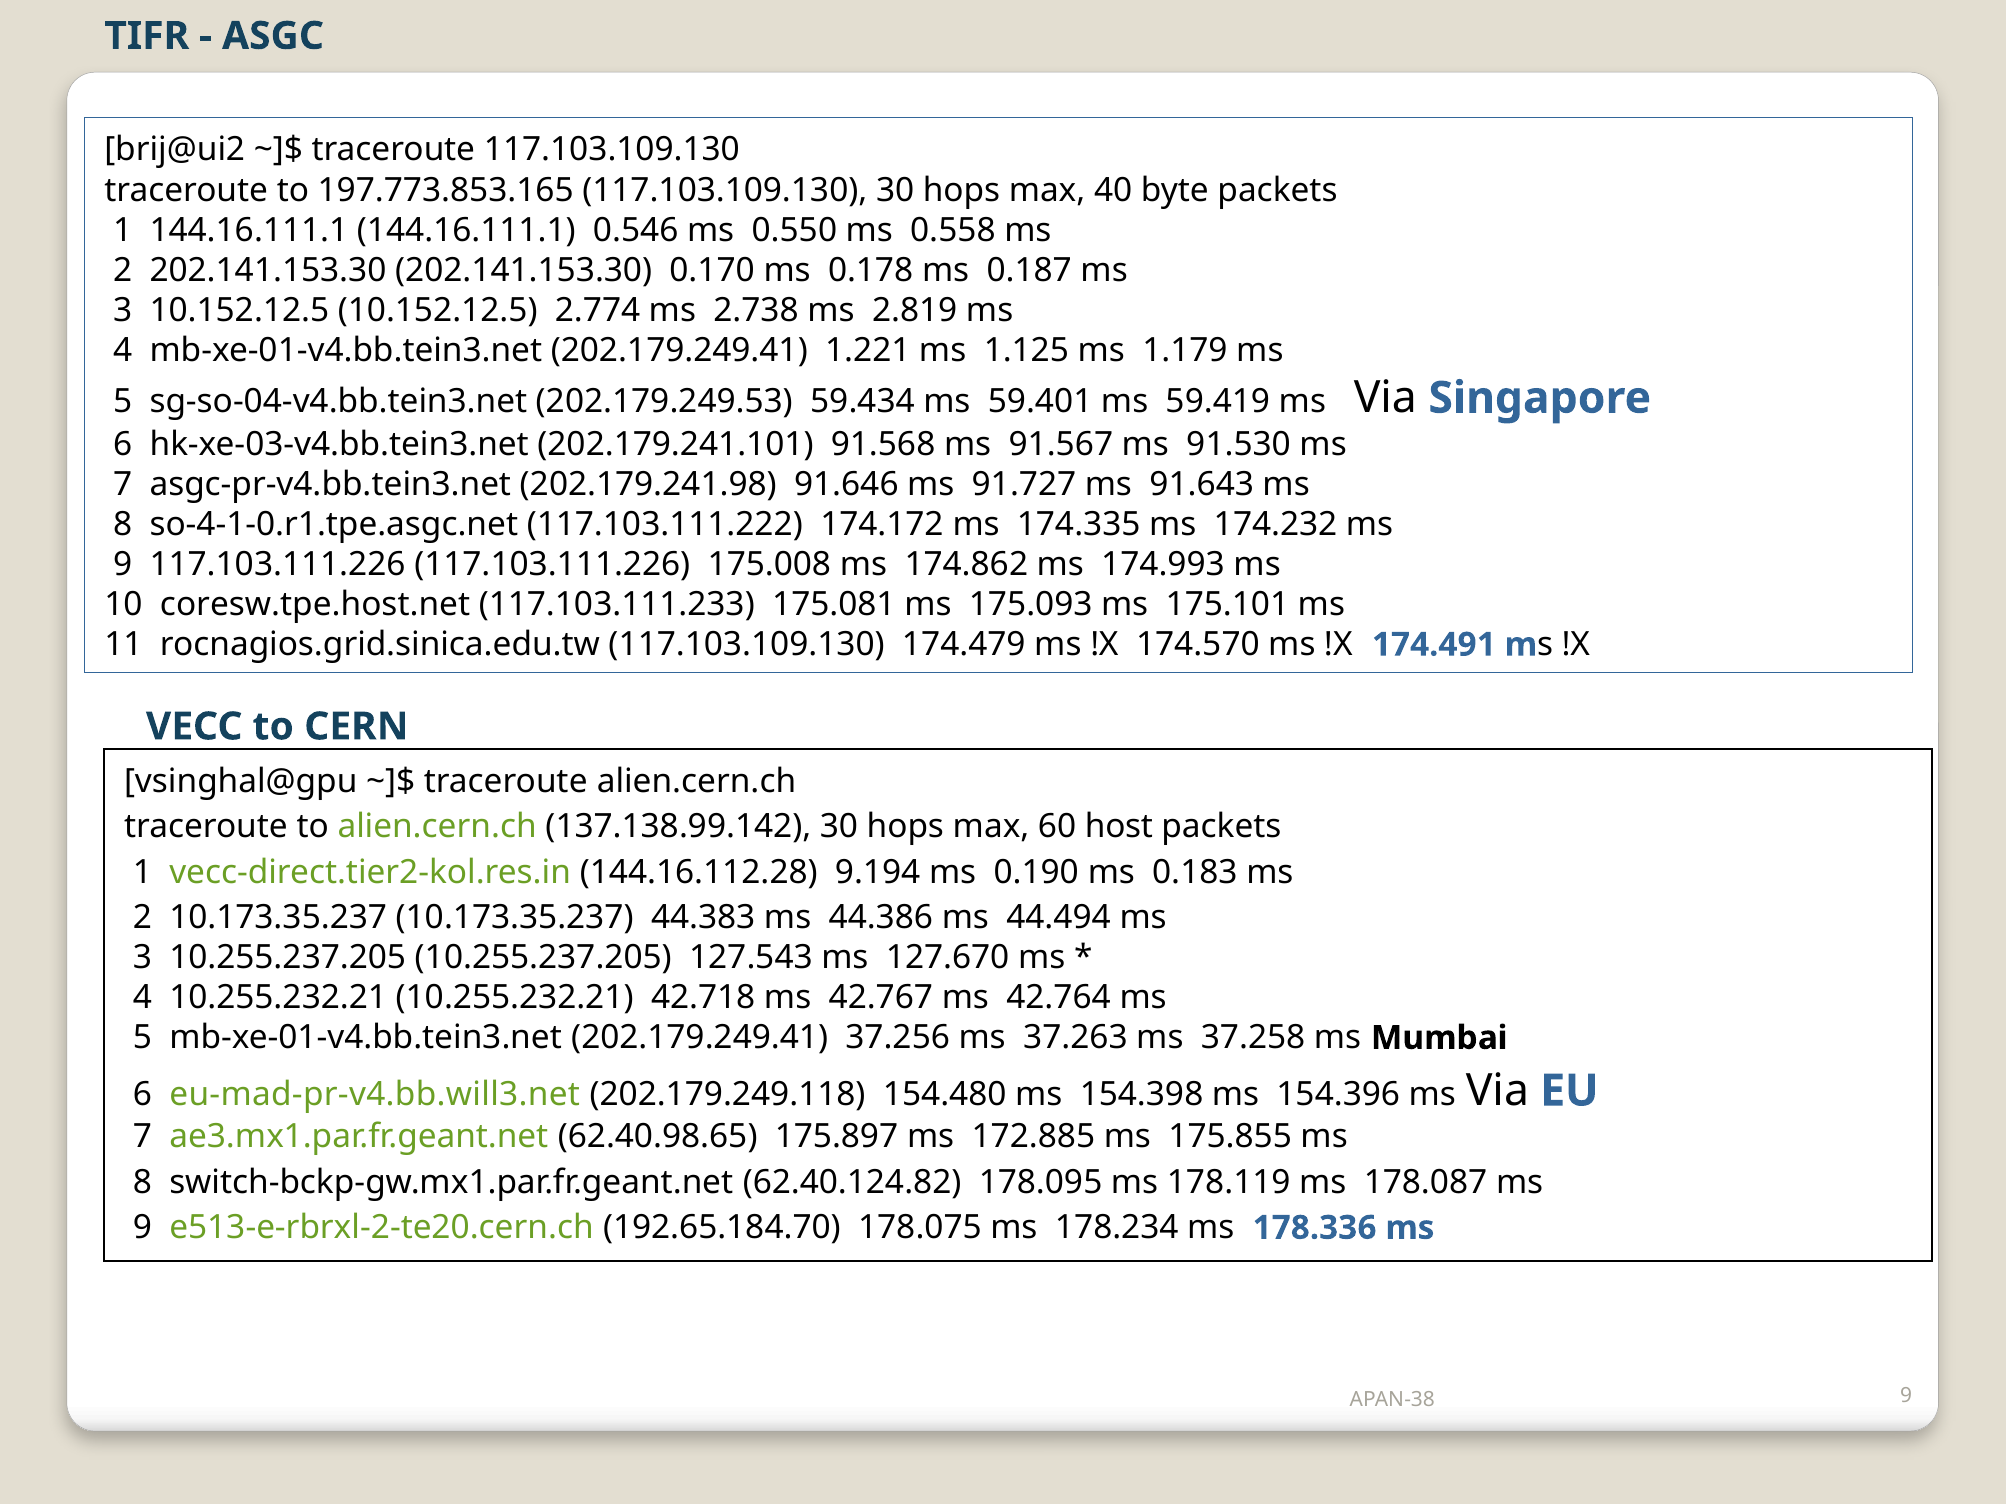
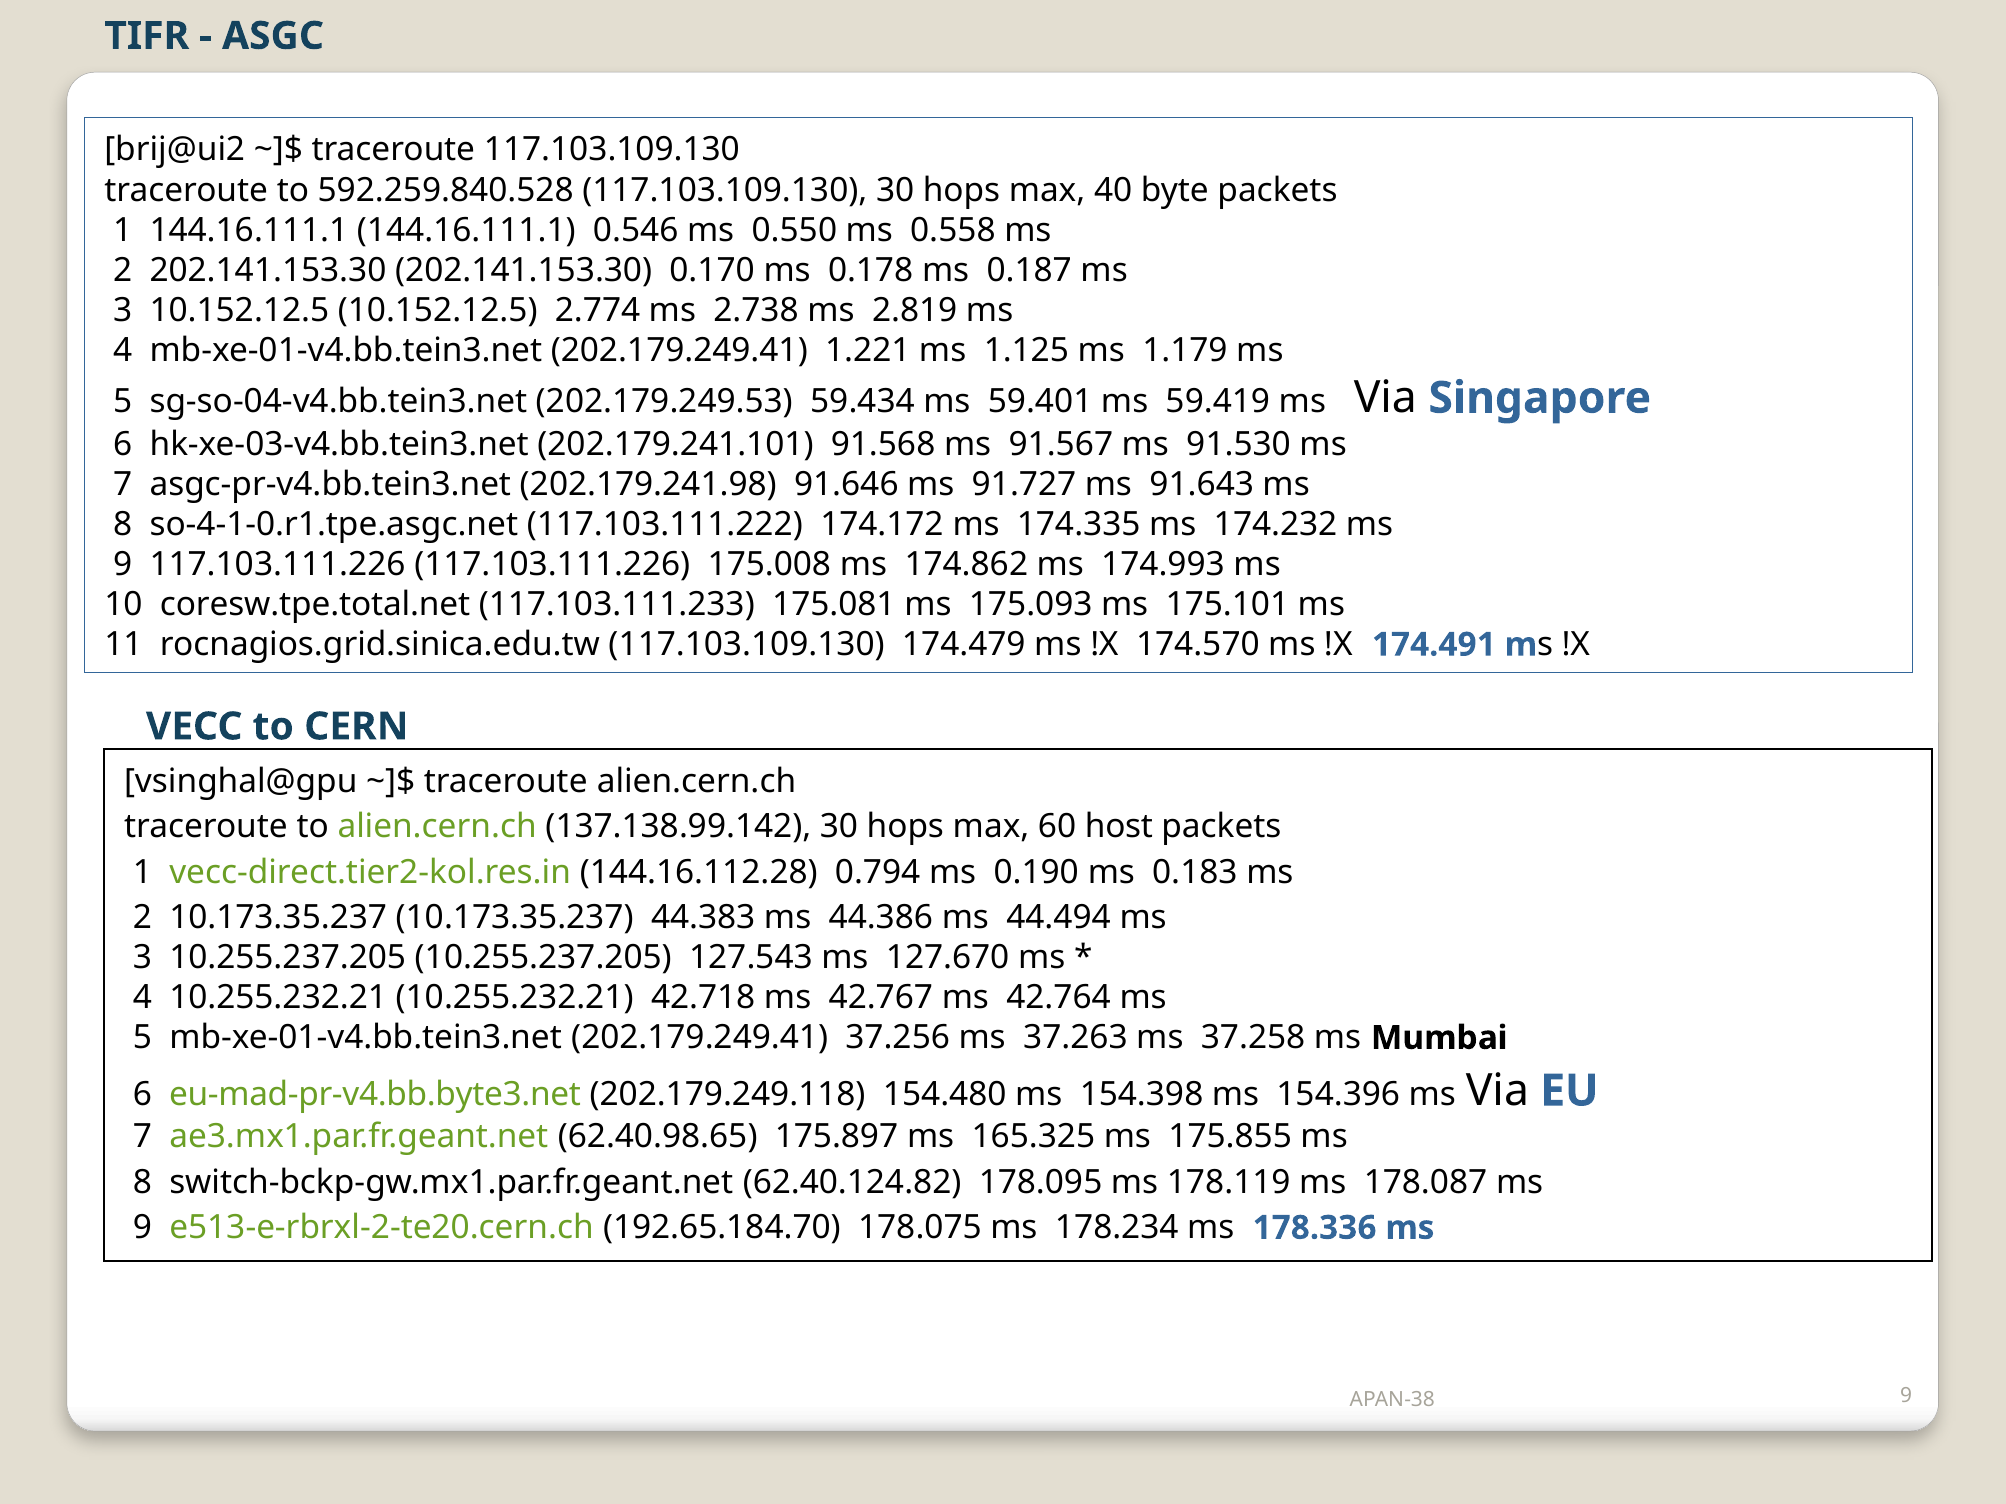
197.773.853.165: 197.773.853.165 -> 592.259.840.528 (446, 190)
coresw.tpe.host.net: coresw.tpe.host.net -> coresw.tpe.total.net (315, 605)
9.194: 9.194 -> 0.794 (878, 872)
eu-mad-pr-v4.bb.will3.net: eu-mad-pr-v4.bb.will3.net -> eu-mad-pr-v4.bb.byte3.net (375, 1095)
172.885: 172.885 -> 165.325 (1033, 1137)
